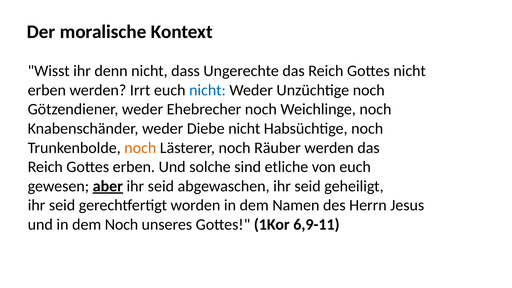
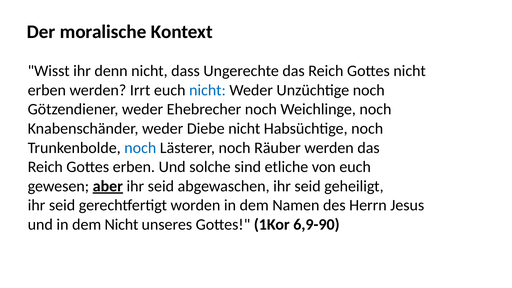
noch colour: orange -> blue (140, 148)
dem Noch: Noch -> Nicht (121, 225)
6,9-11: 6,9-11 -> 6,9-90 (316, 225)
